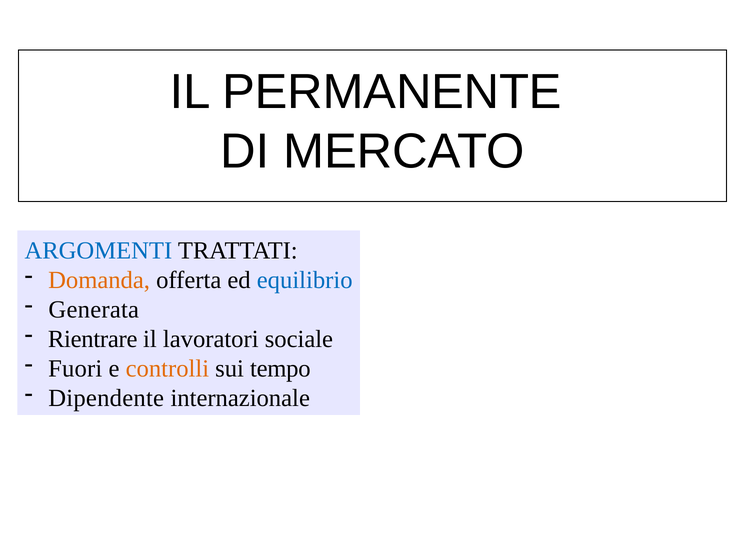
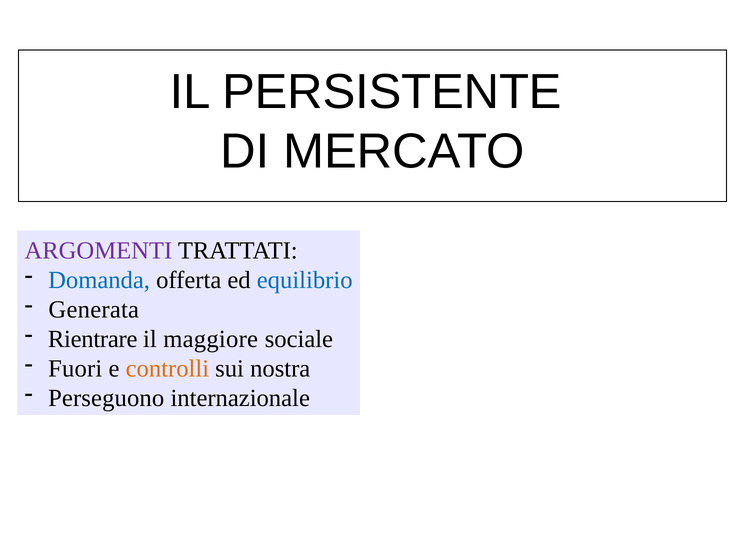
PERMANENTE: PERMANENTE -> PERSISTENTE (392, 92)
ARGOMENTI colour: blue -> purple (98, 251)
Domanda colour: orange -> blue (99, 280)
lavoratori: lavoratori -> maggiore (211, 339)
tempo: tempo -> nostra (280, 369)
Dipendente: Dipendente -> Perseguono (106, 398)
